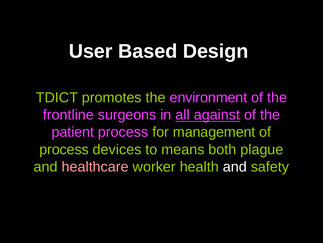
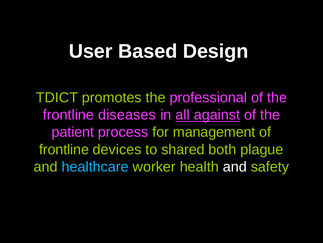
environment: environment -> professional (208, 97)
surgeons: surgeons -> diseases (127, 115)
process: process -> frontline (64, 149)
means: means -> shared (183, 149)
healthcare colour: pink -> light blue (95, 166)
